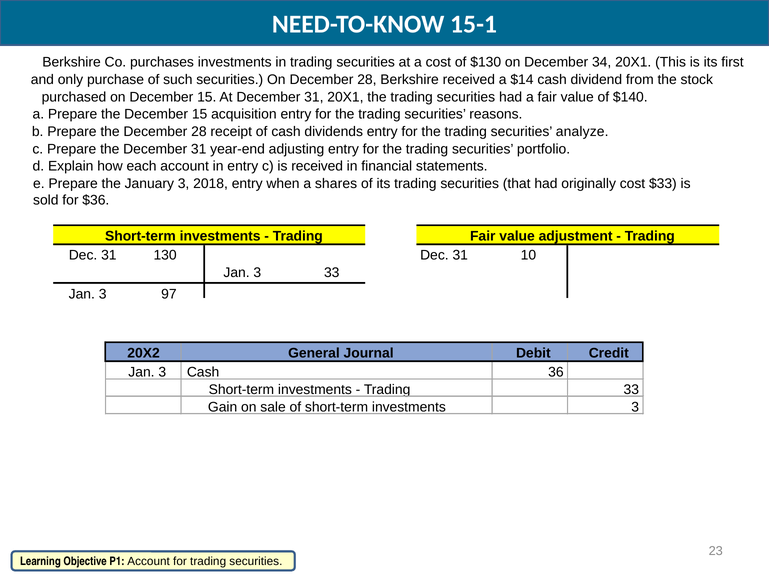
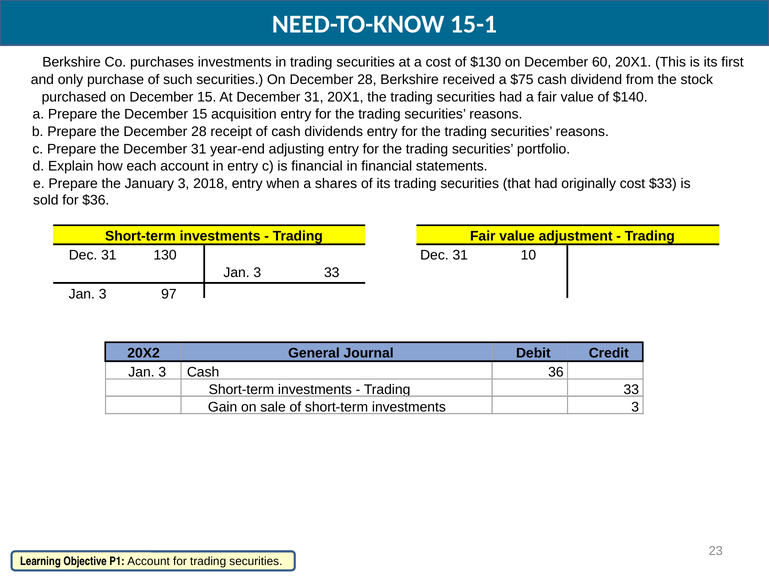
34: 34 -> 60 (602, 62)
$14: $14 -> $75 (522, 80)
analyze: analyze -> reasons (582, 132)
is received: received -> financial (317, 166)
